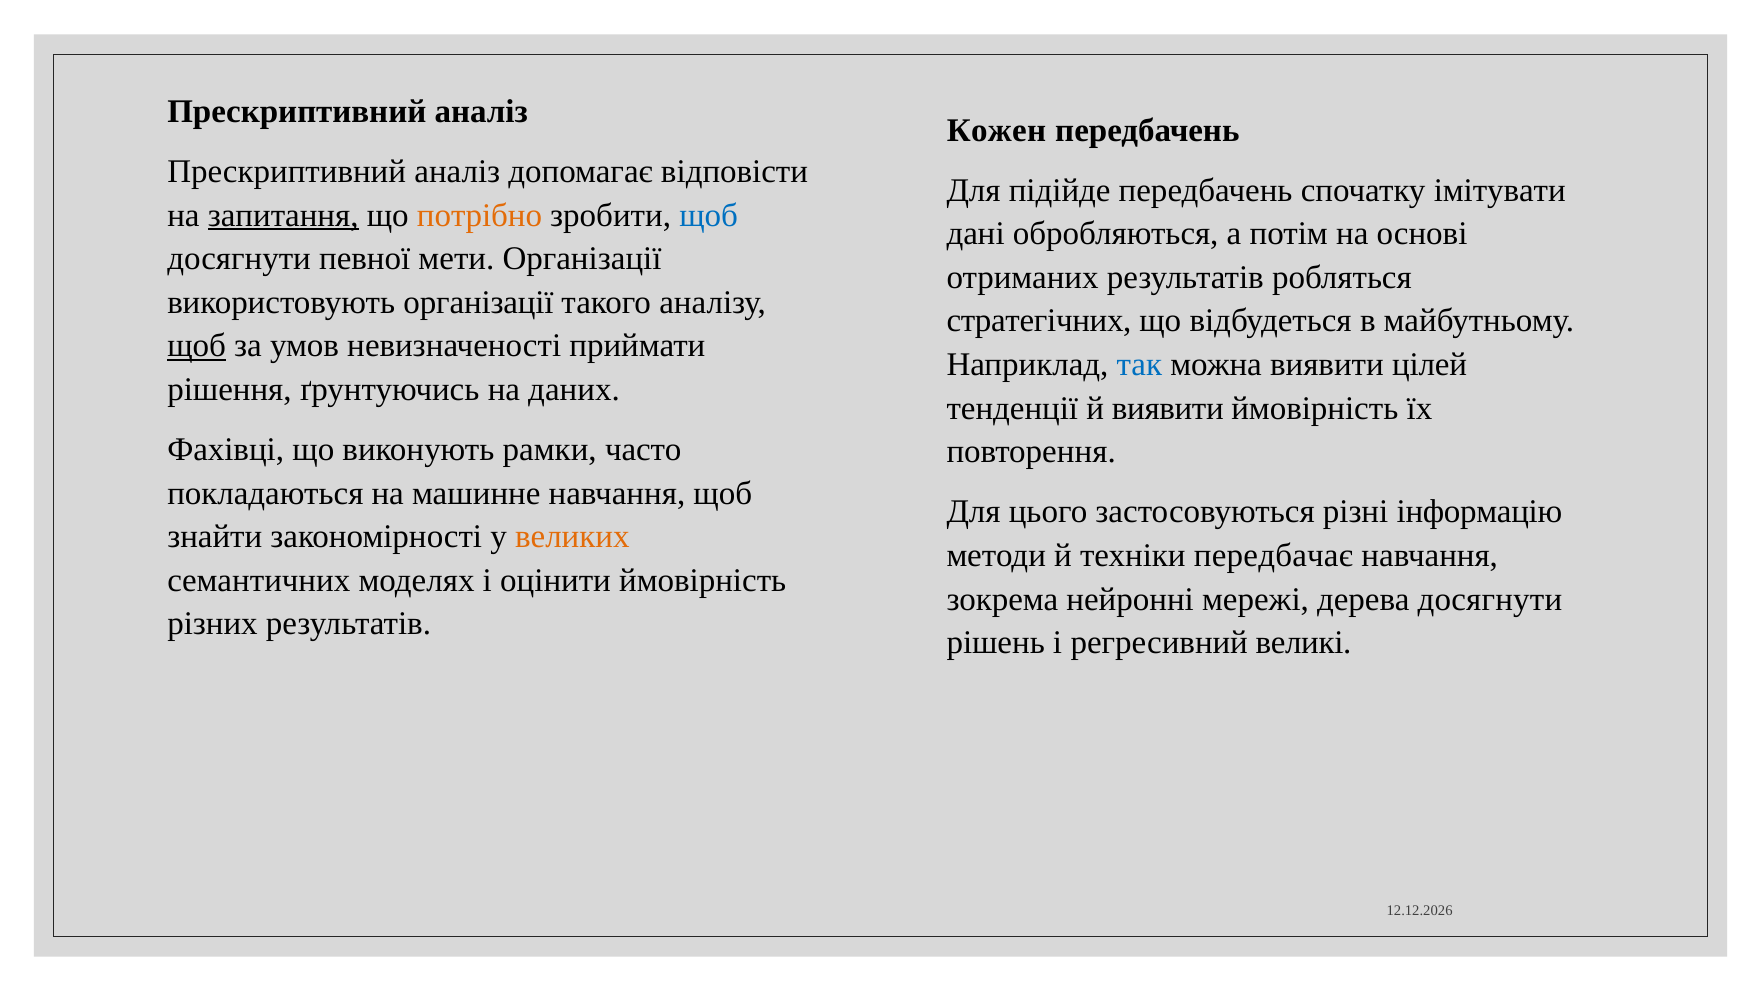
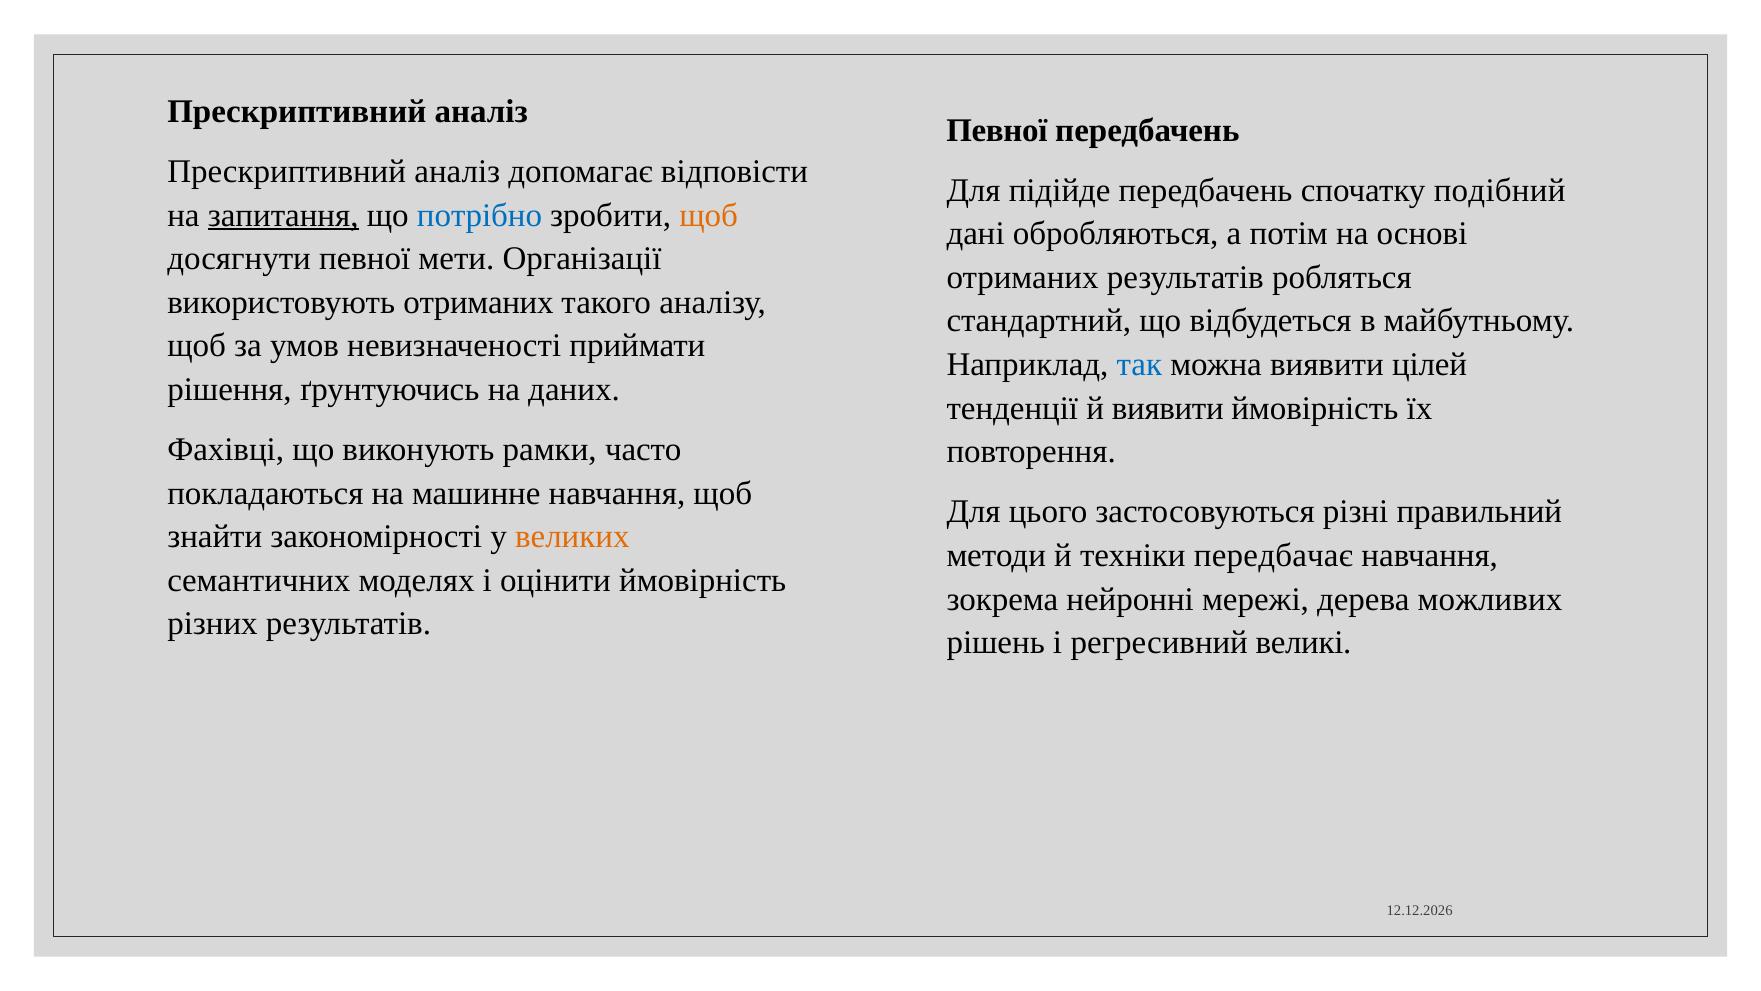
Кожен: Кожен -> Певної (997, 130)
імітувати: імітувати -> подібний (1500, 190)
потрібно colour: orange -> blue (480, 215)
щоб colour: blue -> orange (709, 215)
використовують організації: організації -> отриманих (479, 302)
стратегічних: стратегічних -> стандартний (1039, 321)
щоб underline: present -> none (197, 346)
інформацію: інформацію -> правильний (1479, 512)
дерева досягнути: досягнути -> можливих (1490, 599)
